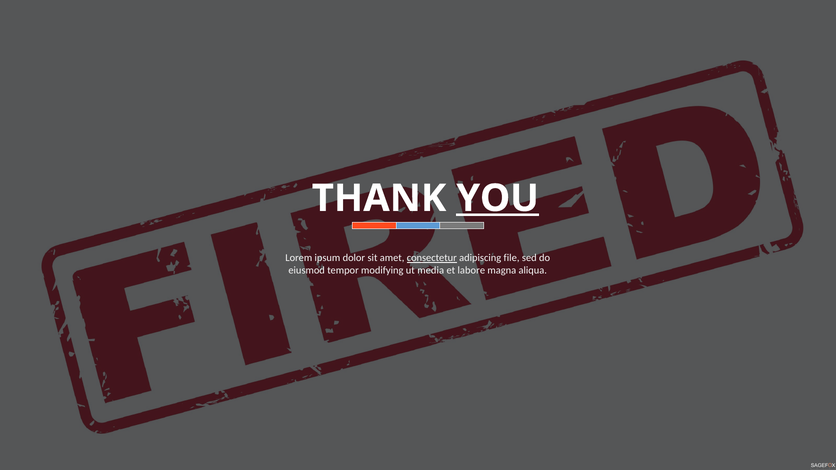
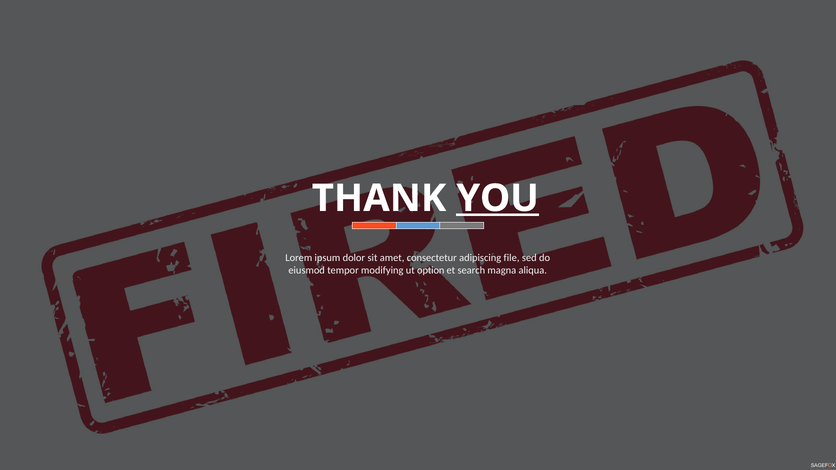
consectetur underline: present -> none (432, 258)
media: media -> option (431, 271)
labore: labore -> search (471, 271)
